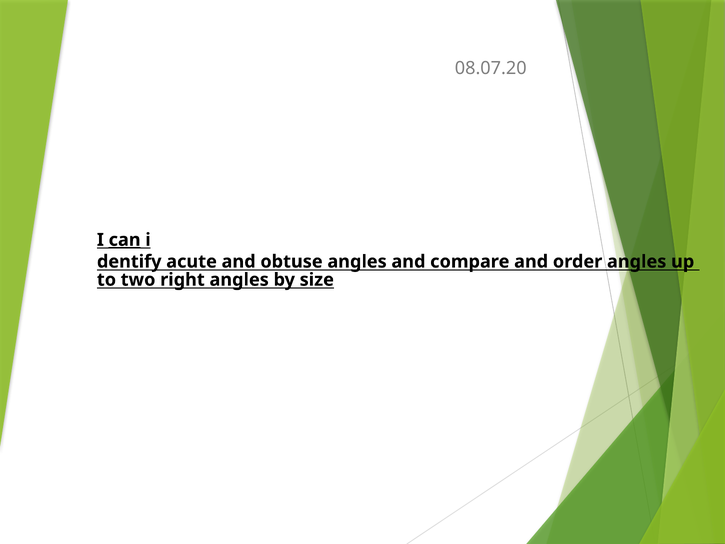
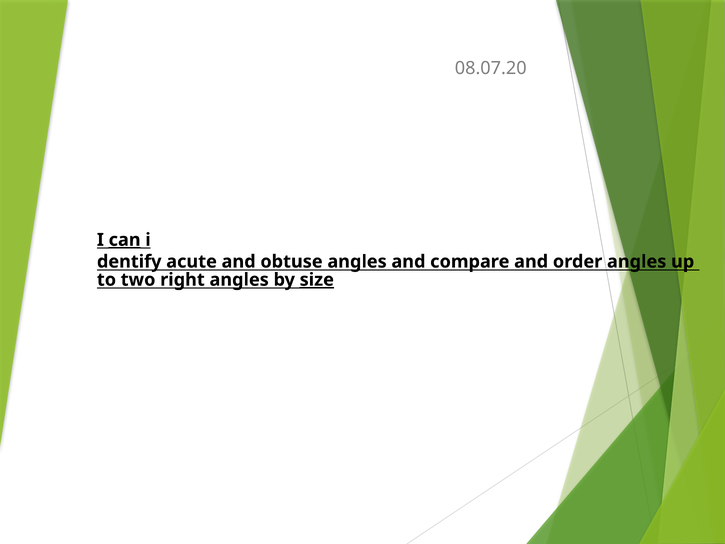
size underline: none -> present (317, 280)
